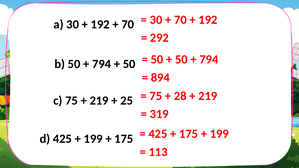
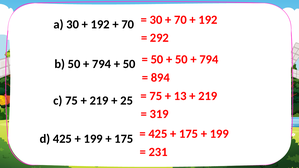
28: 28 -> 13 (180, 96)
113: 113 -> 231 (158, 152)
